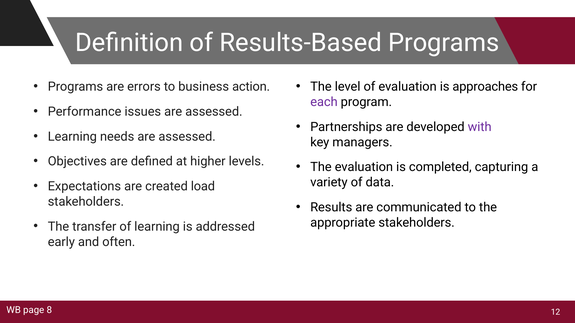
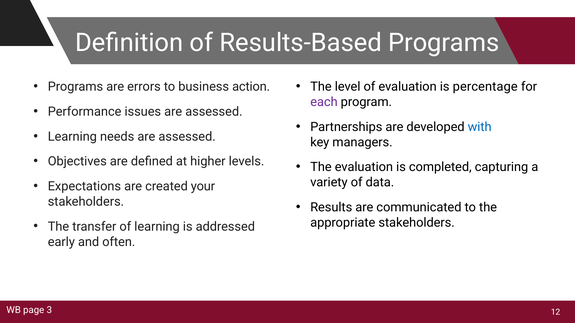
approaches: approaches -> percentage (485, 87)
with colour: purple -> blue (480, 127)
load: load -> your (203, 187)
8: 8 -> 3 (49, 310)
